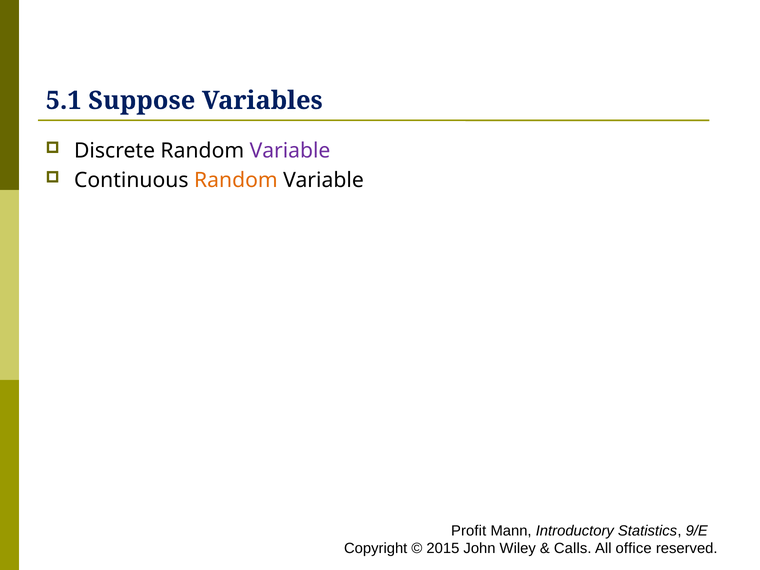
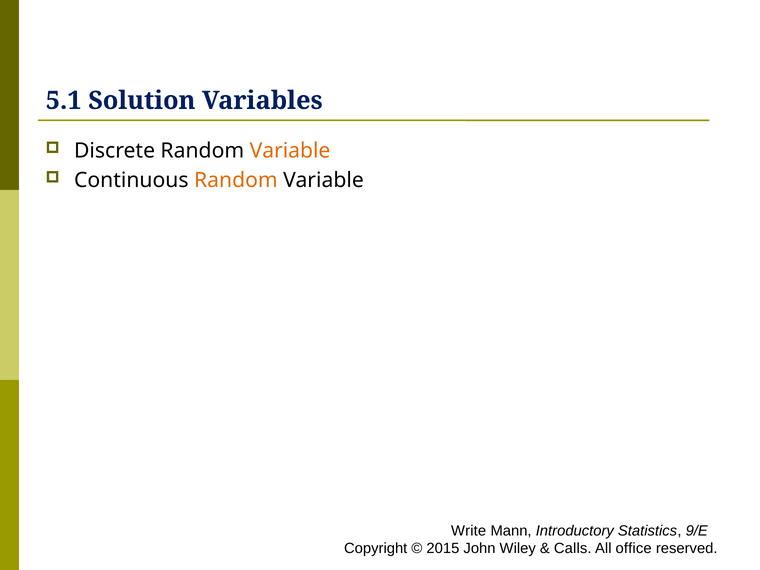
Suppose: Suppose -> Solution (142, 101)
Variable colour: purple -> orange (290, 151)
Profit: Profit -> Write (469, 531)
